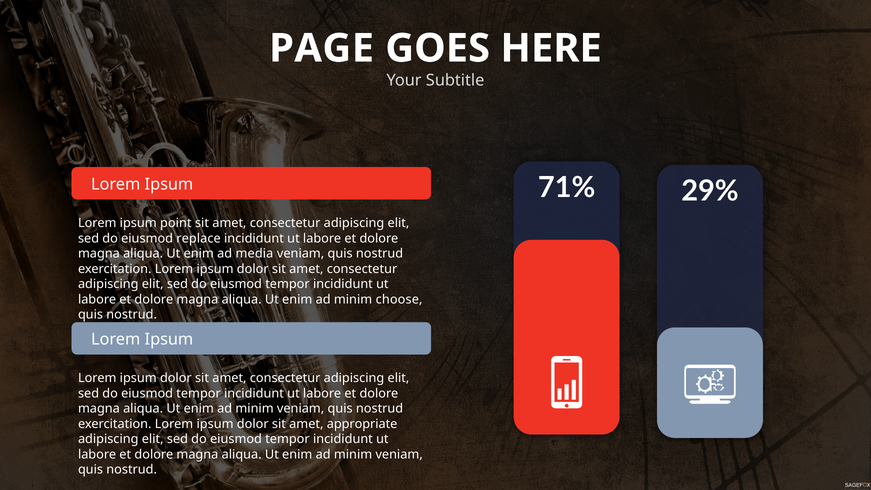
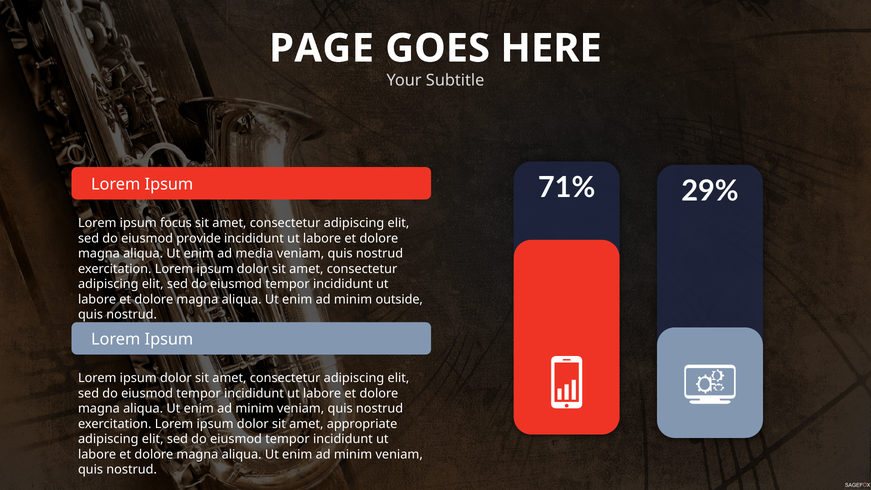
point: point -> focus (176, 223)
replace: replace -> provide (199, 238)
choose: choose -> outside (399, 299)
